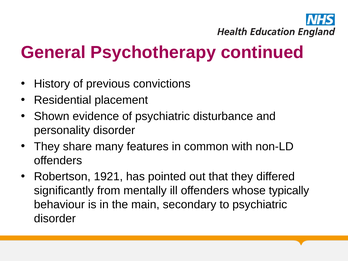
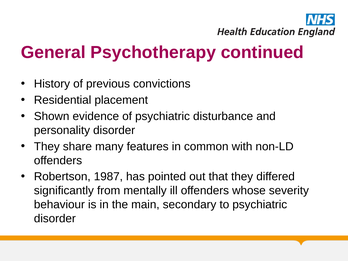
1921: 1921 -> 1987 (108, 177)
typically: typically -> severity (289, 191)
